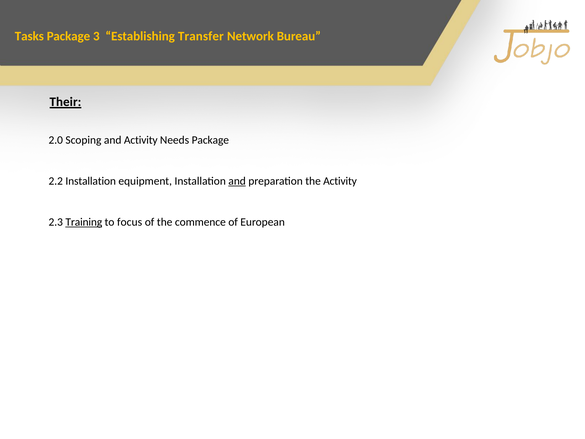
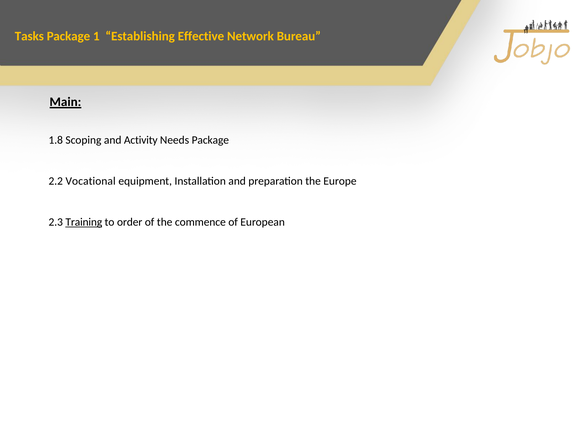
3: 3 -> 1 (96, 36)
Transfer: Transfer -> Effective (201, 36)
Their: Their -> Main (65, 102)
2.0: 2.0 -> 1.8 (56, 140)
2.2 Installation: Installation -> Vocational (91, 181)
and underline: present -> none (237, 181)
the Activity: Activity -> Europe (340, 181)
focus: focus -> order (130, 222)
